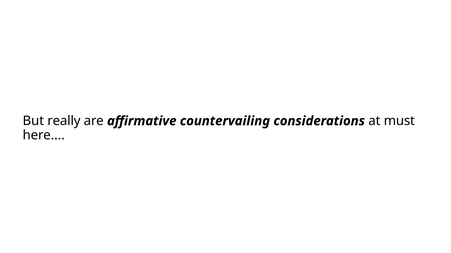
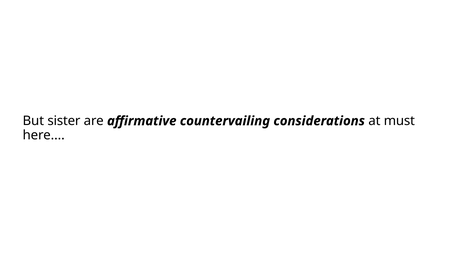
really: really -> sister (64, 121)
